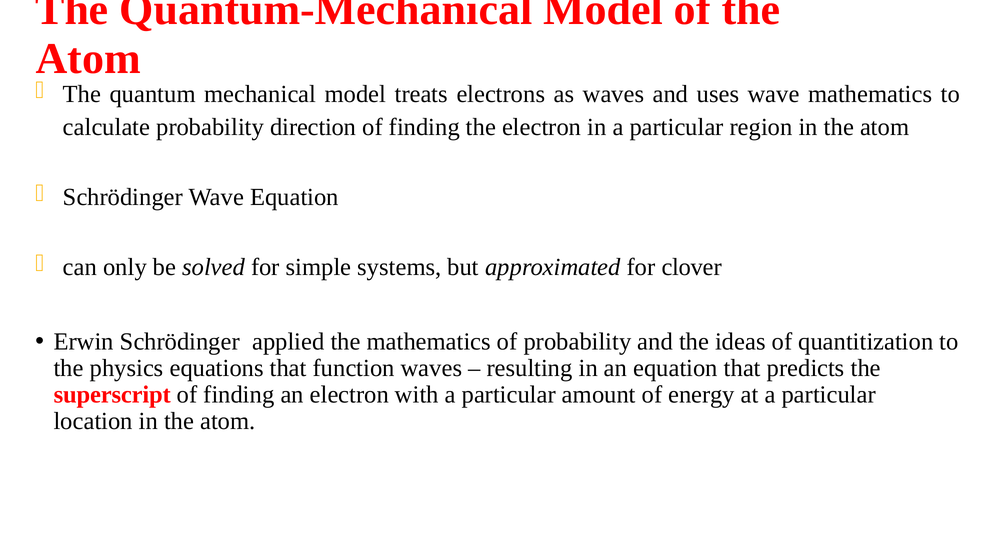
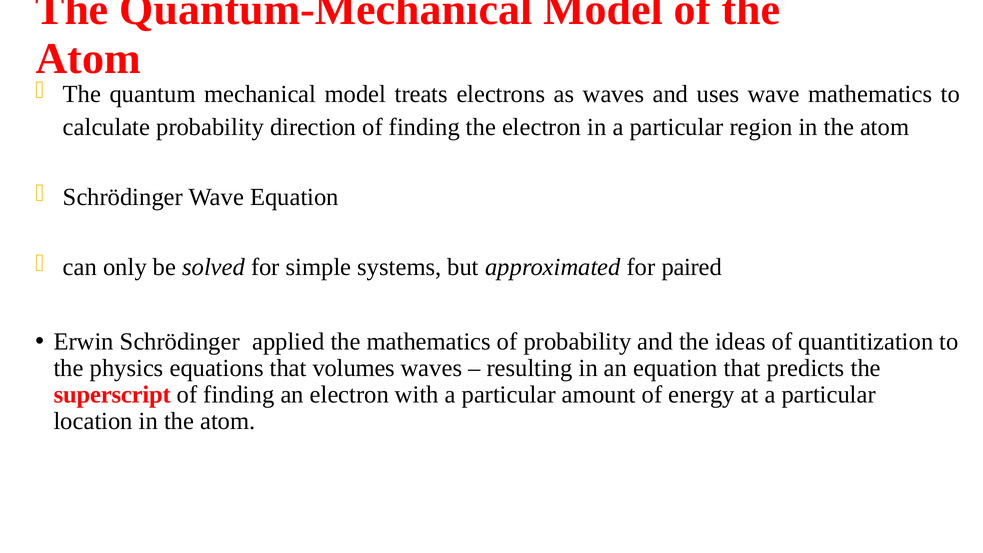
clover: clover -> paired (692, 267)
function: function -> volumes (354, 368)
